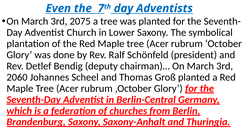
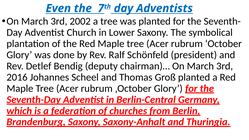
2075: 2075 -> 2002 (80, 21)
2060: 2060 -> 2016 (17, 77)
